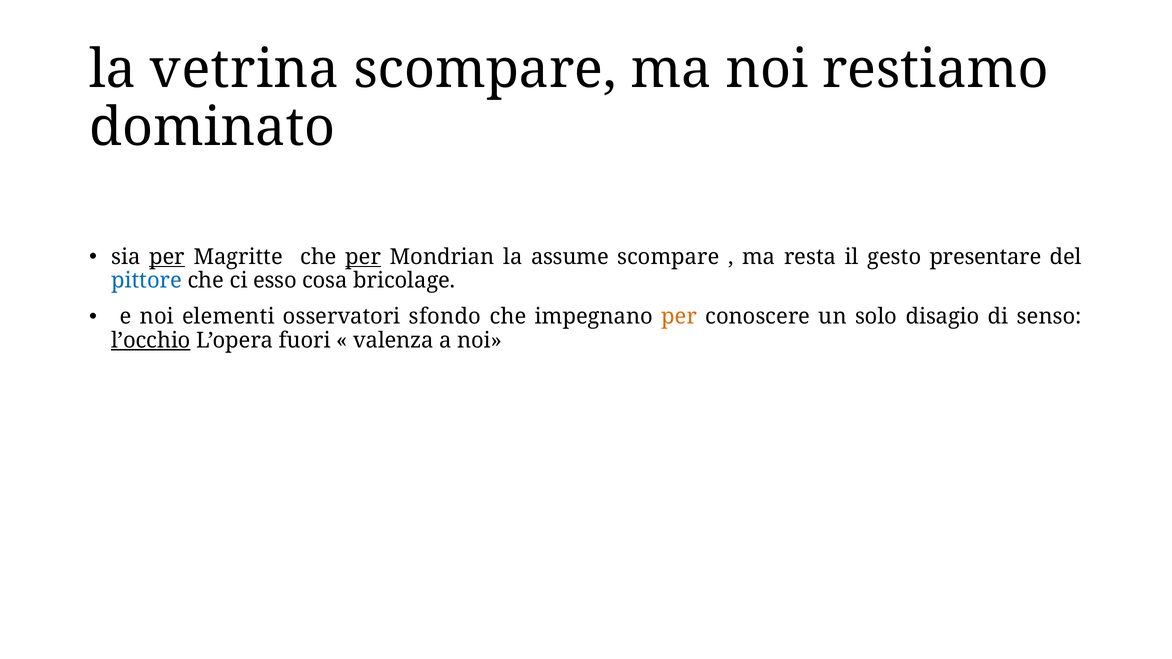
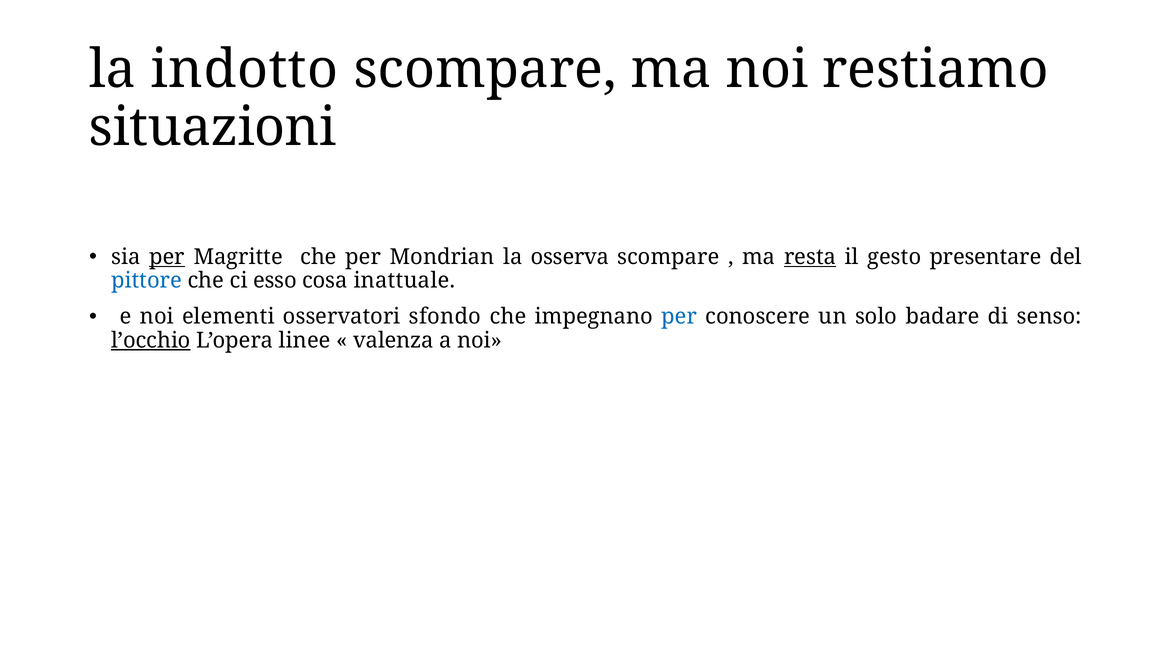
vetrina: vetrina -> indotto (245, 69)
dominato: dominato -> situazioni (213, 127)
per underline: present -> none (363, 257)
assume: assume -> osserva (570, 257)
resta underline: none -> present (810, 257)
bricolage: bricolage -> inattuale (404, 281)
per colour: orange -> blue (679, 317)
disagio: disagio -> badare (943, 317)
fuori: fuori -> linee (305, 341)
